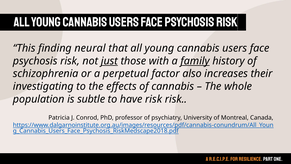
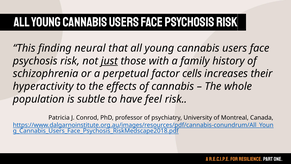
family underline: present -> none (195, 61)
also: also -> cells (192, 74)
investigating: investigating -> hyperactivity (43, 86)
have risk: risk -> feel (154, 99)
